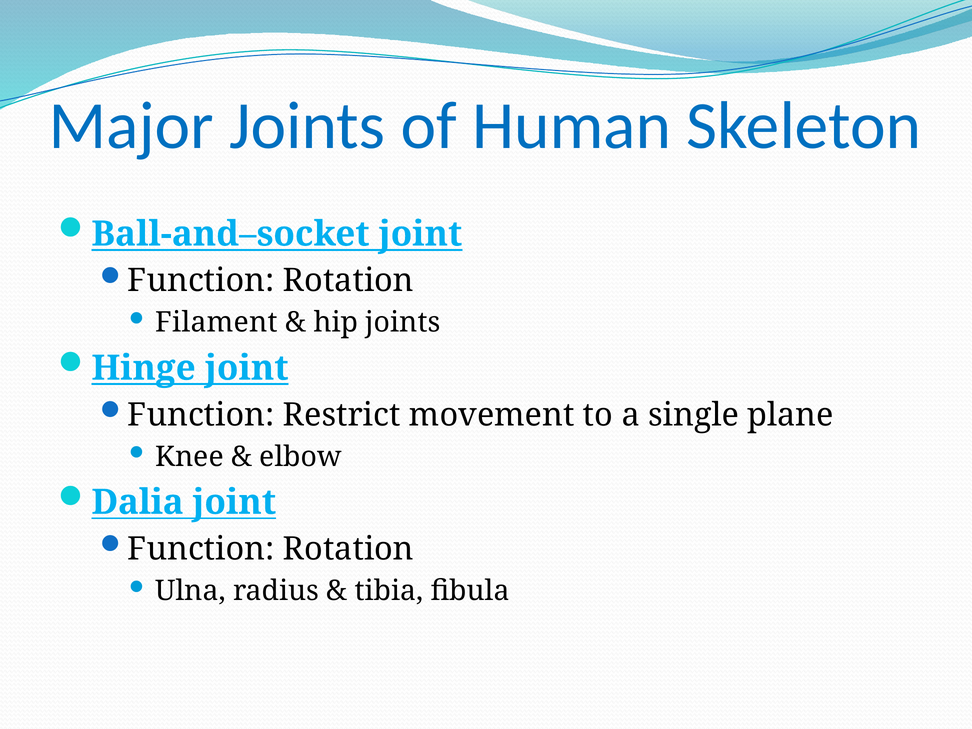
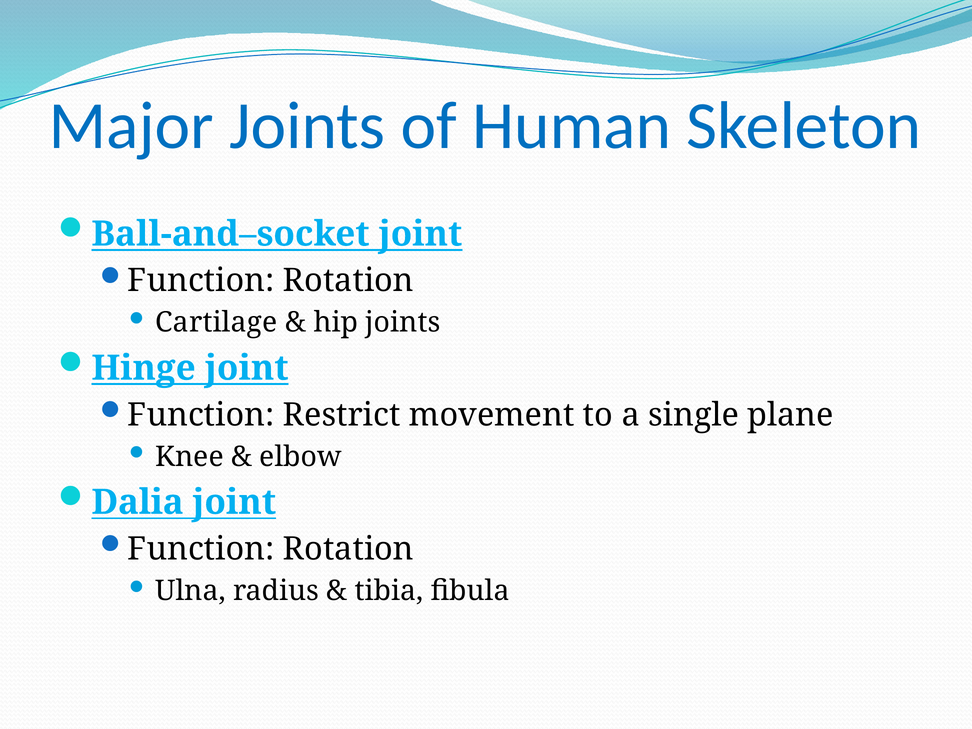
Filament: Filament -> Cartilage (216, 323)
